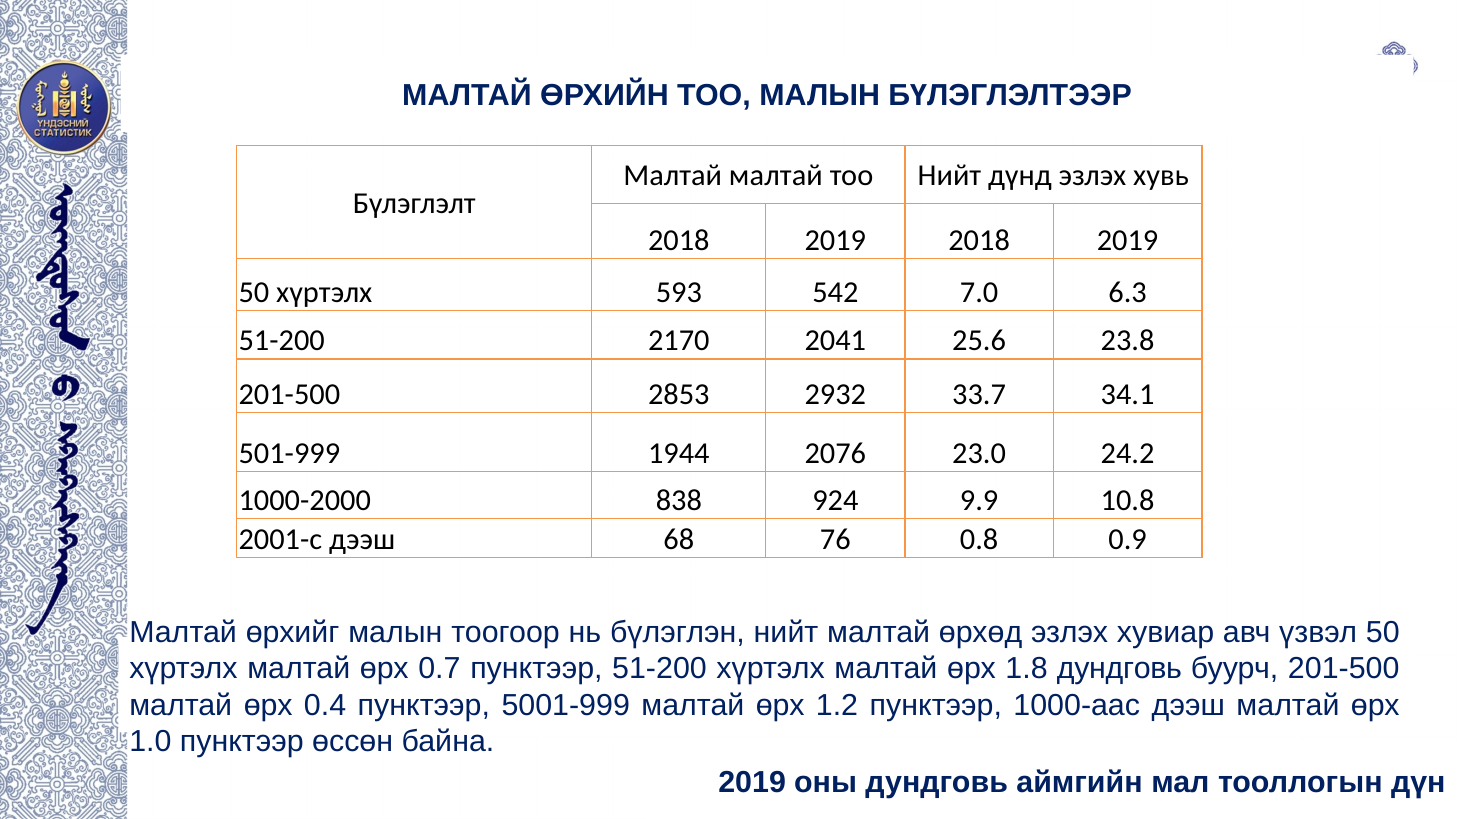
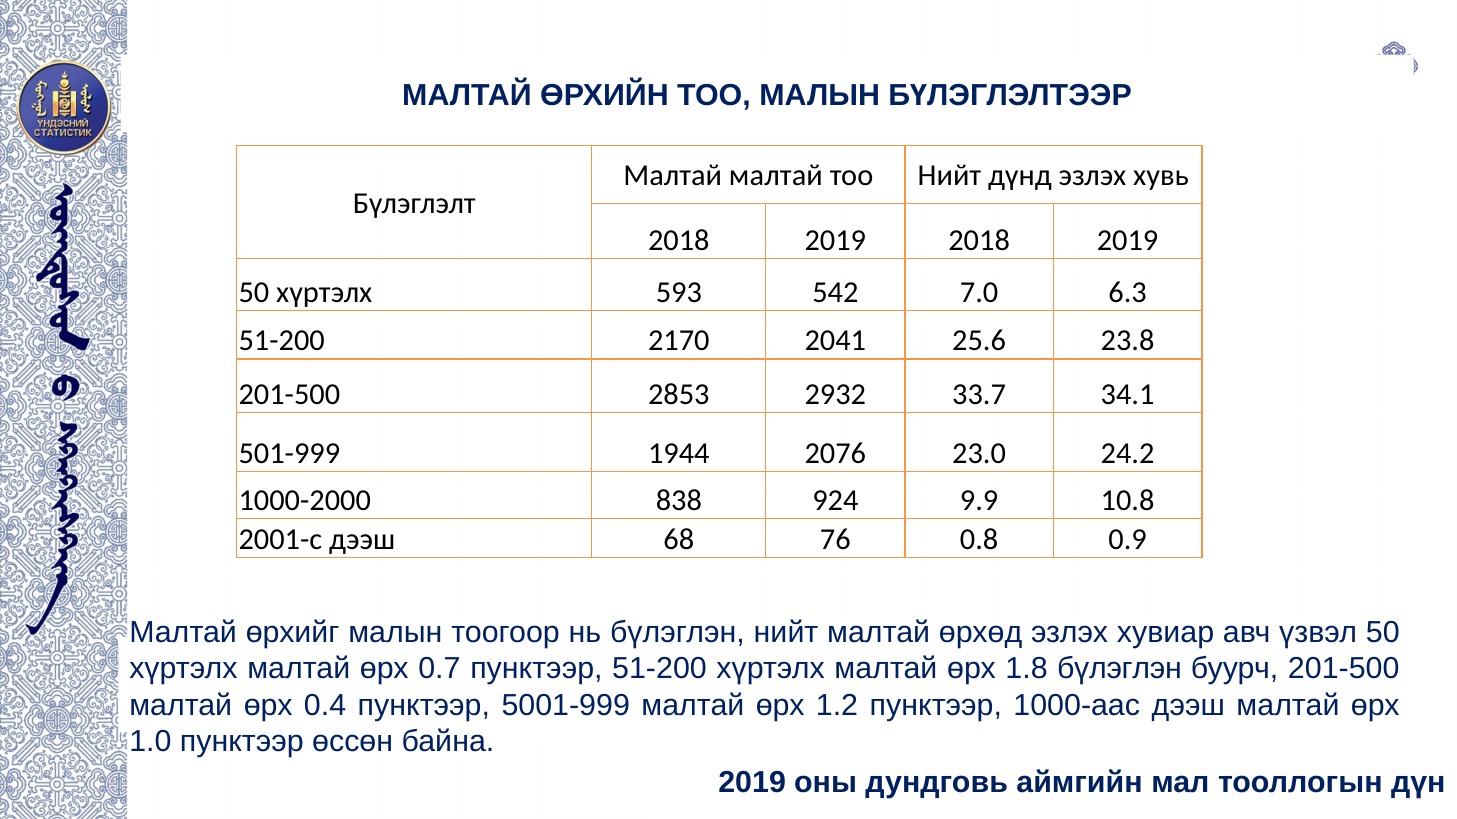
1.8 дундговь: дундговь -> бүлэглэн (1119, 669)
